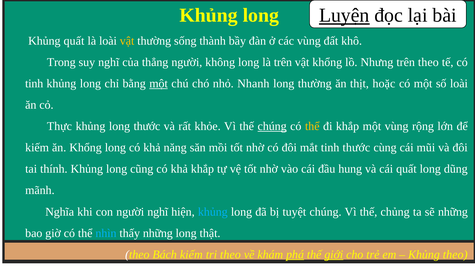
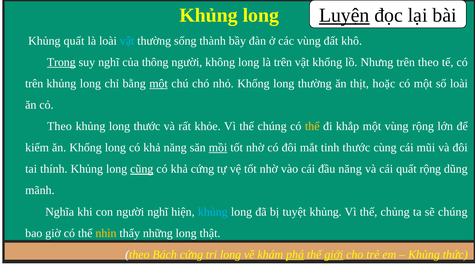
vật colour: yellow -> light blue (127, 41)
Trong underline: none -> present (61, 62)
thẳng: thẳng -> thông (155, 62)
tinh: tinh -> trên (34, 84)
nhỏ Nhanh: Nhanh -> Khổng (253, 84)
Thực: Thực -> Theo (59, 126)
chúng underline: present -> none (272, 126)
mồi underline: none -> present (218, 148)
cũng underline: none -> present (142, 169)
khả khắp: khắp -> cứng (203, 169)
đầu hung: hung -> năng (350, 169)
quất long: long -> rộng (430, 169)
tuyệt chúng: chúng -> khủng (326, 212)
sẽ những: những -> chúng (453, 212)
nhìn colour: light blue -> yellow (106, 233)
Bách kiếm: kiếm -> cứng (191, 255)
tri theo: theo -> long (231, 255)
Khủng theo: theo -> thức (455, 255)
